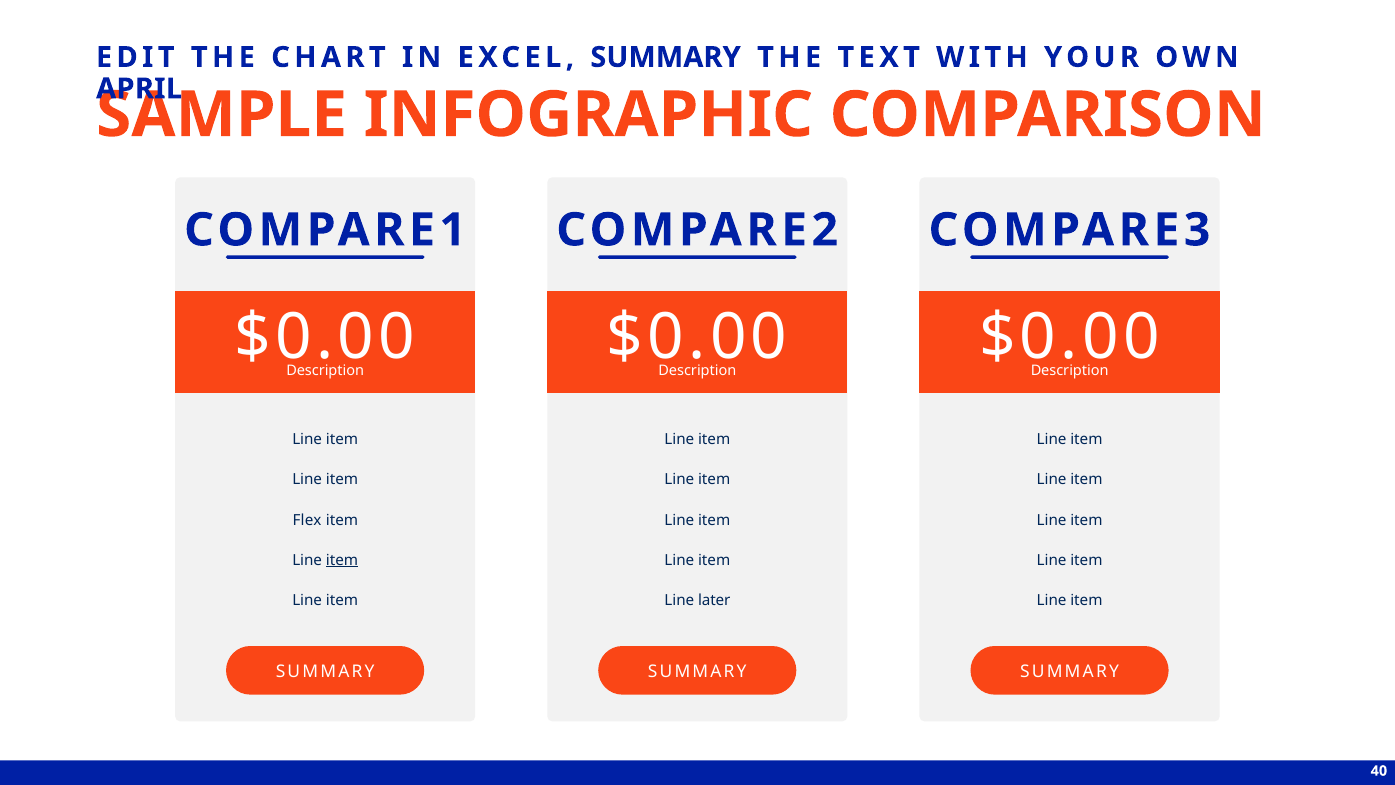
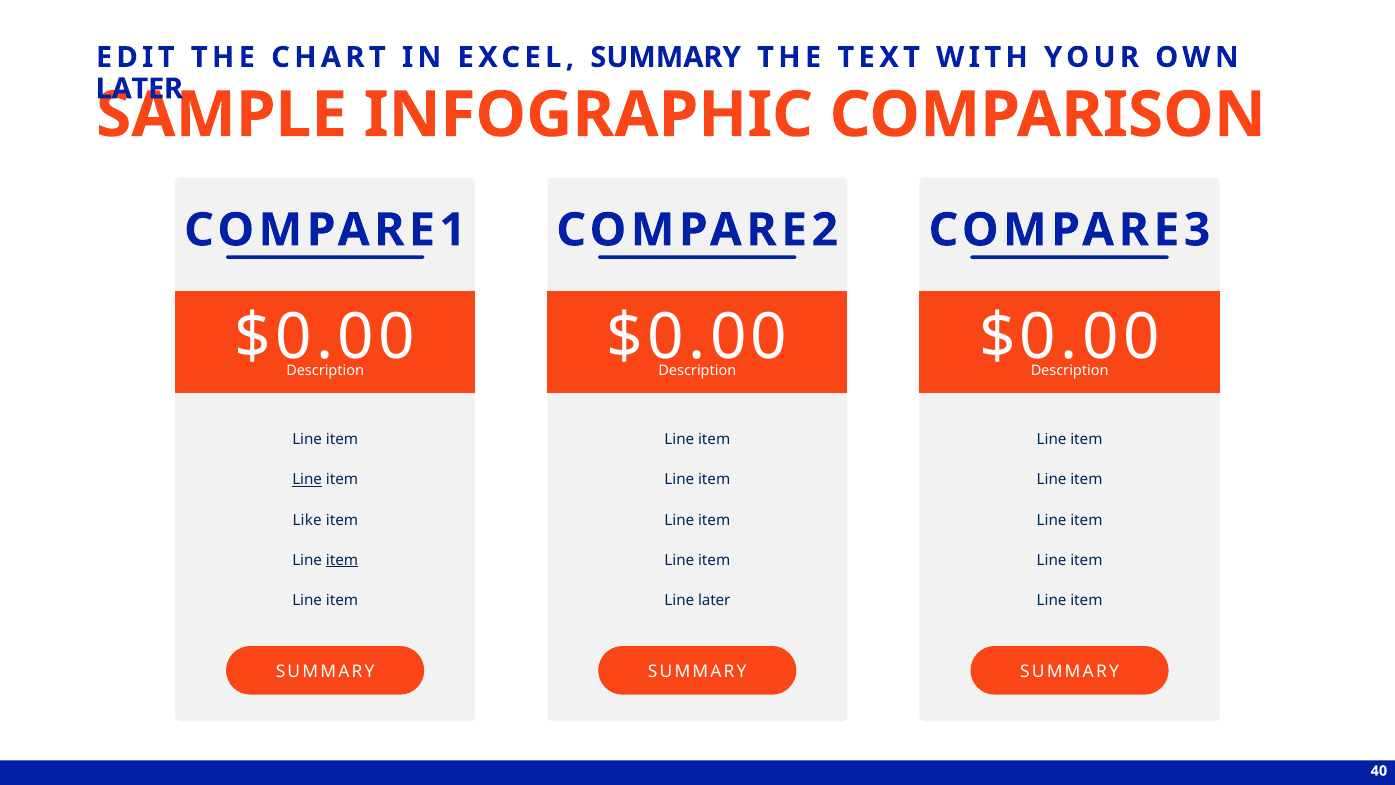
APRIL: APRIL -> LATER (139, 89)
Line underline: none -> present (307, 479)
Flex: Flex -> Like (307, 520)
